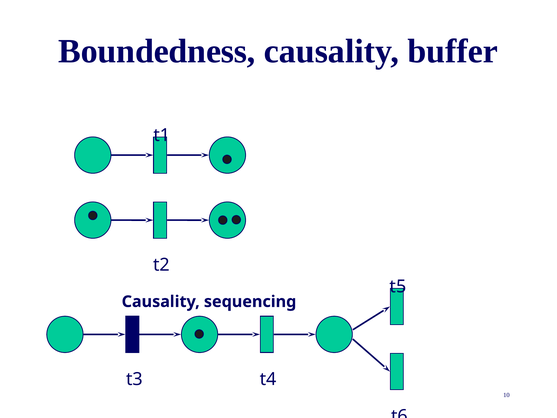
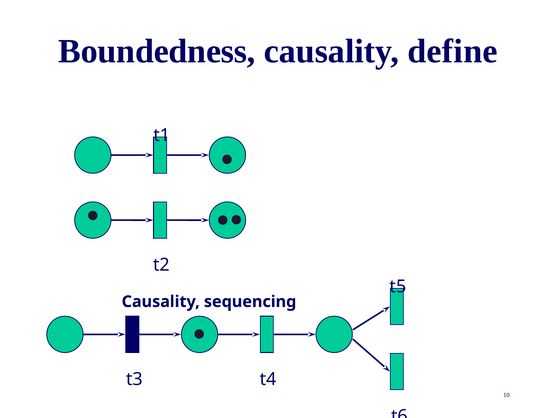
buffer: buffer -> define (453, 51)
